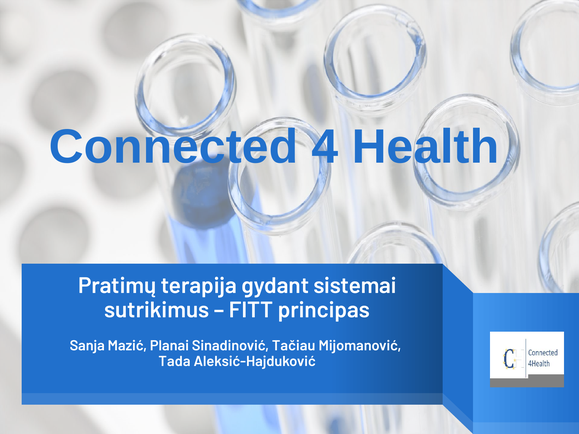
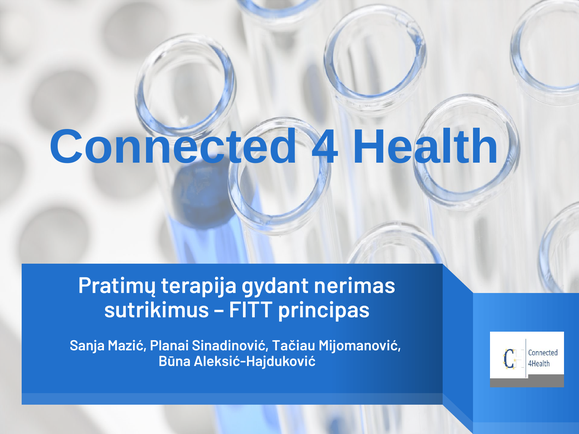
sistemai: sistemai -> nerimas (355, 286)
Tada: Tada -> Būna (175, 361)
